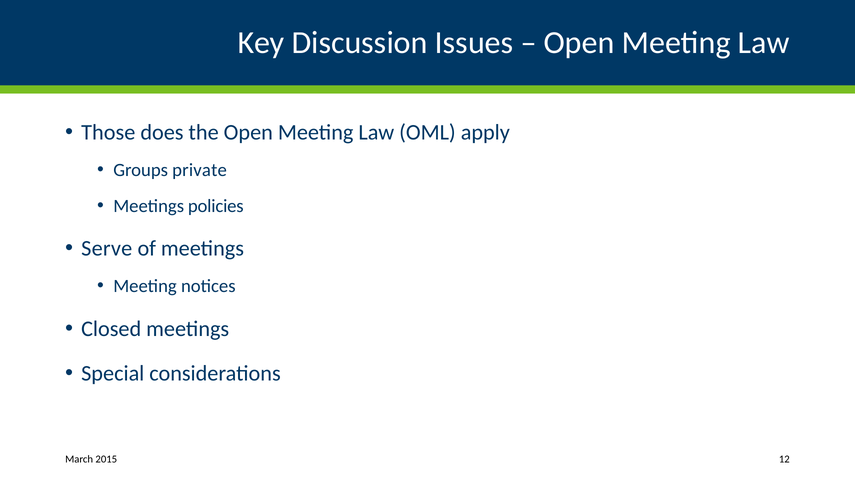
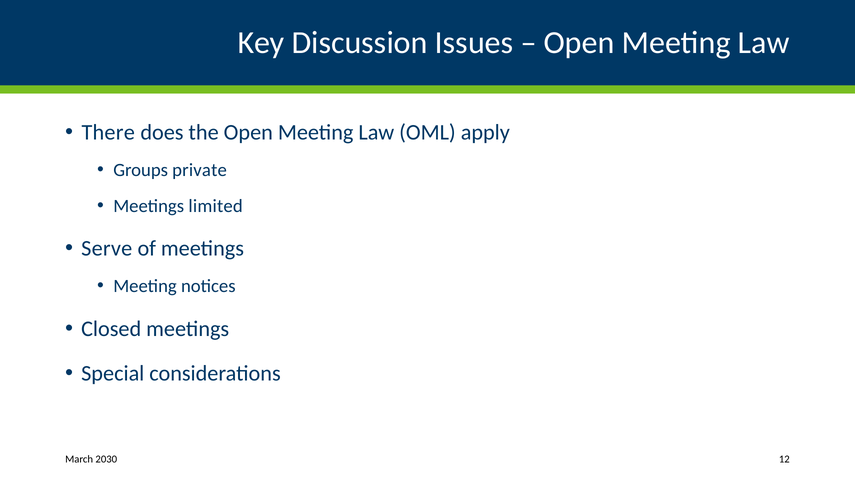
Those: Those -> There (108, 132)
policies: policies -> limited (216, 206)
2015: 2015 -> 2030 (106, 459)
